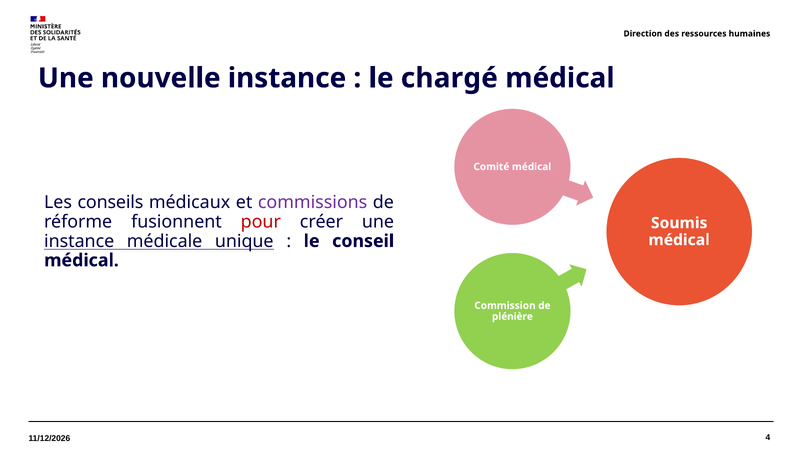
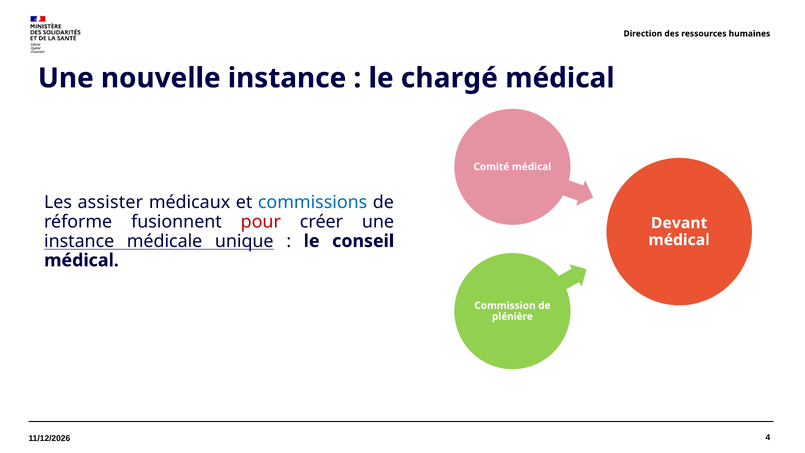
conseils: conseils -> assister (110, 202)
commissions colour: purple -> blue (313, 202)
Soumis: Soumis -> Devant (679, 223)
